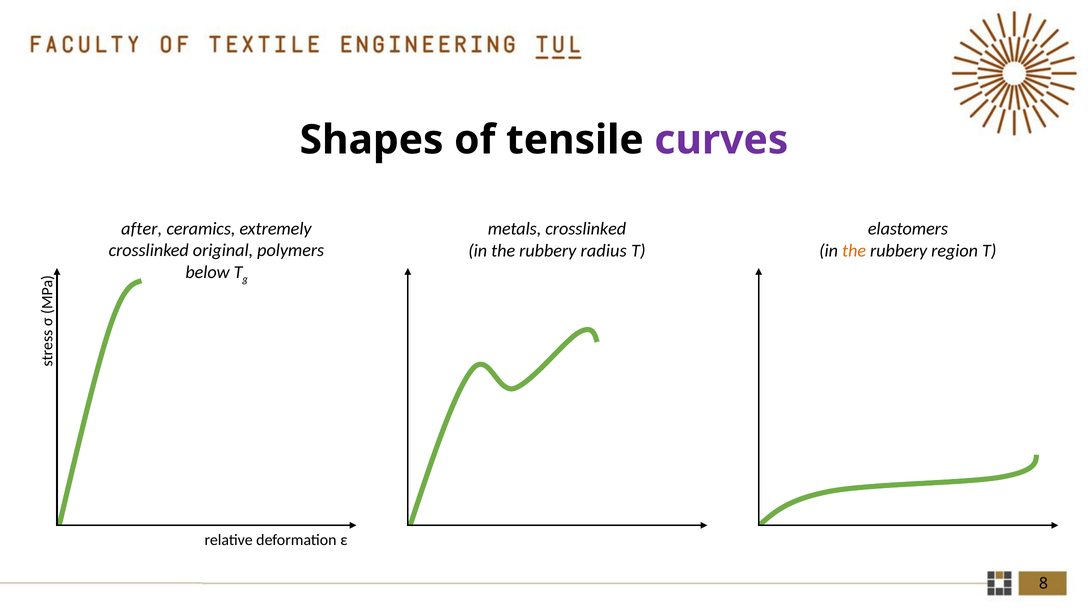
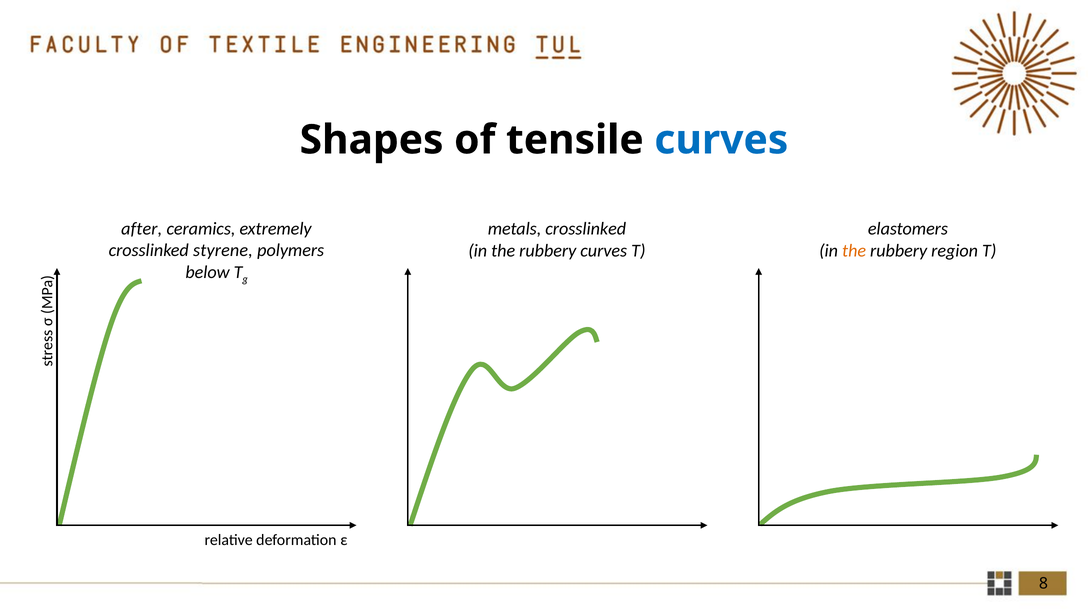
curves colour: purple -> blue (721, 140)
original: original -> styrene (223, 251)
rubbery radius: radius -> curves (604, 251)
